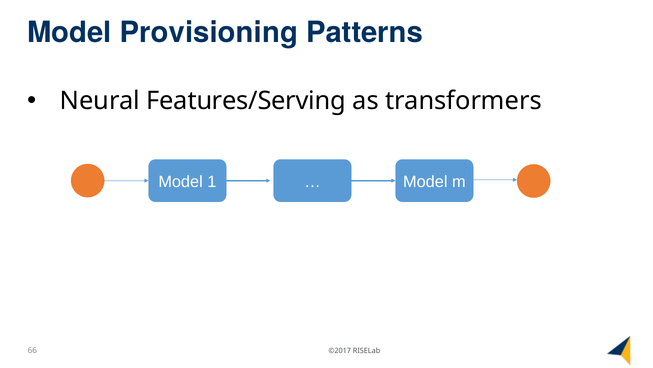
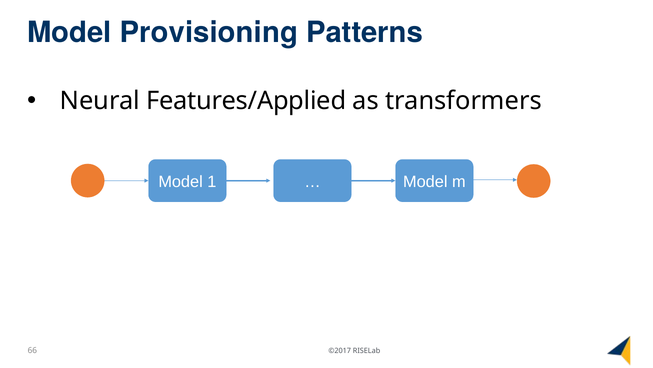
Features/Serving: Features/Serving -> Features/Applied (246, 101)
